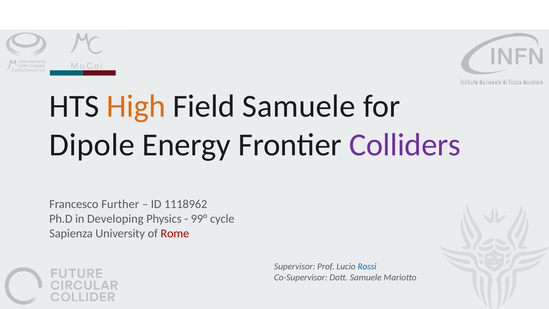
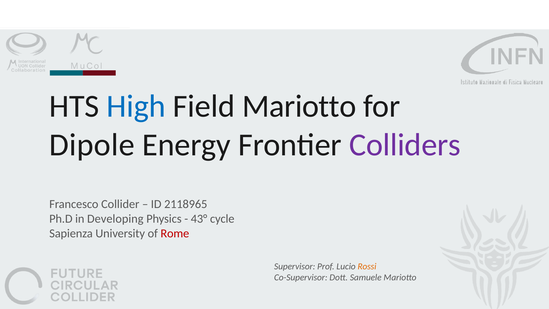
High colour: orange -> blue (136, 106)
Field Samuele: Samuele -> Mariotto (299, 106)
Further: Further -> Collider (120, 204)
1118962: 1118962 -> 2118965 (186, 204)
99°: 99° -> 43° (199, 219)
Rossi colour: blue -> orange (367, 266)
